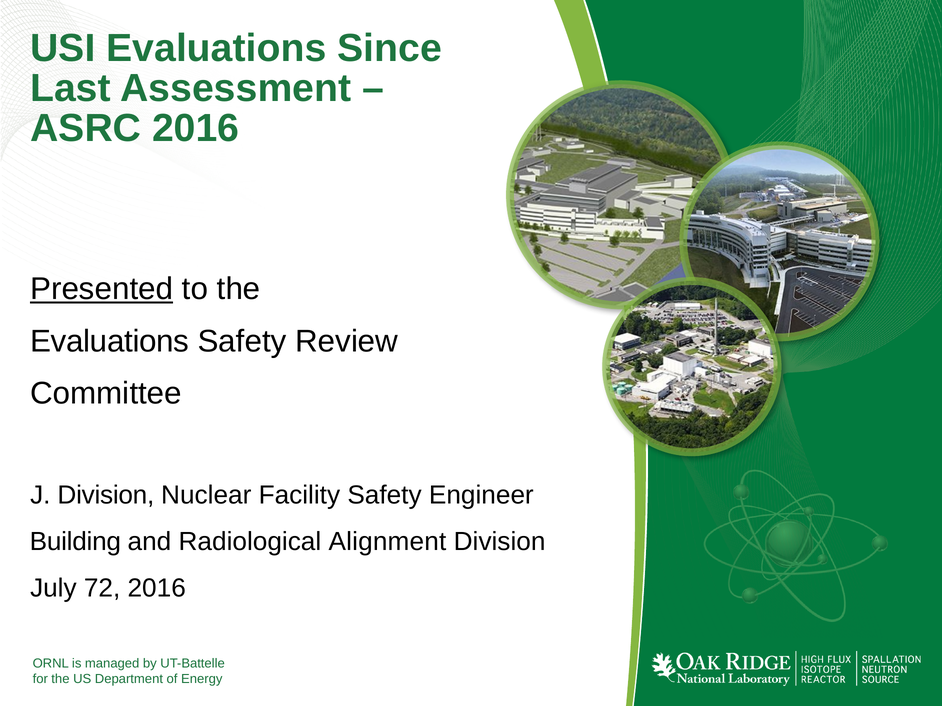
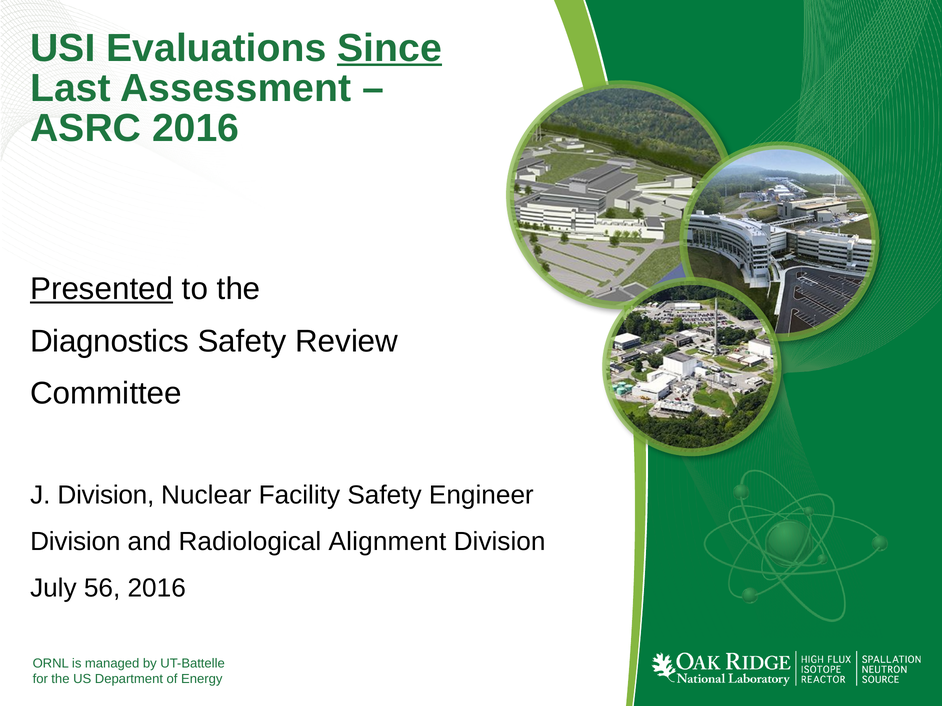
Since underline: none -> present (390, 48)
Evaluations: Evaluations -> Diagnostics (110, 342)
Building: Building -> Division (75, 542)
72: 72 -> 56 (102, 589)
